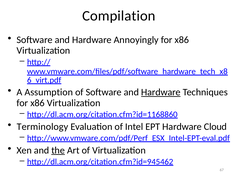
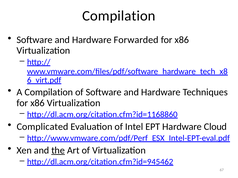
Annoyingly: Annoyingly -> Forwarded (136, 40)
A Assumption: Assumption -> Compilation (49, 92)
Hardware underline: present -> none (161, 92)
Terminology: Terminology -> Complicated (42, 127)
